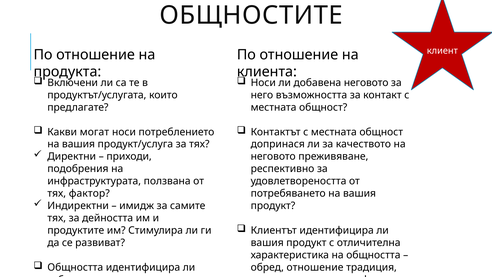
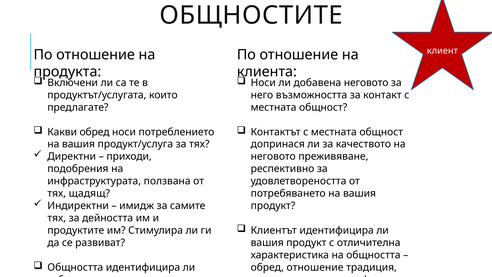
Какви могат: могат -> обред (95, 132)
фактор: фактор -> щадящ (89, 193)
